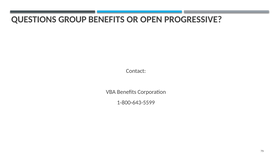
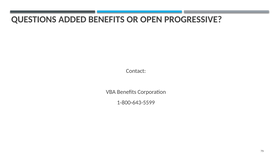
GROUP: GROUP -> ADDED (72, 20)
